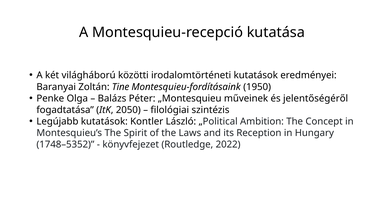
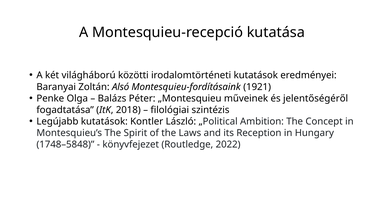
Tine: Tine -> Alsó (121, 87)
1950: 1950 -> 1921 (257, 87)
2050: 2050 -> 2018 (128, 110)
1748–5352: 1748–5352 -> 1748–5848 (65, 144)
